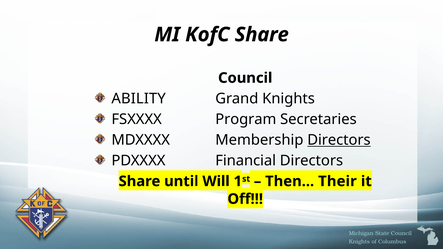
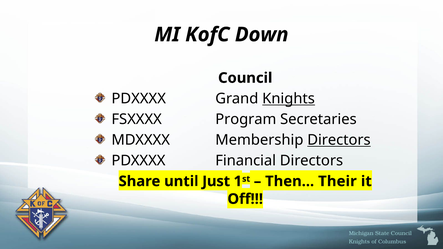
KofC Share: Share -> Down (262, 35)
ABILITY: ABILITY -> PDXXXX (139, 99)
Knights underline: none -> present (289, 99)
Will: Will -> Just (216, 181)
